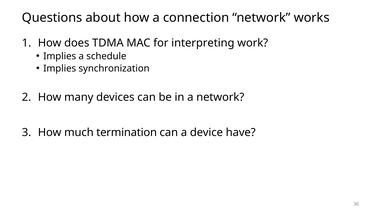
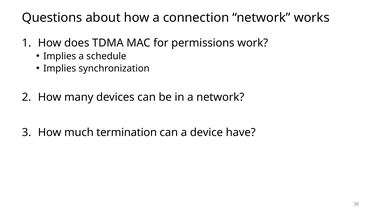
interpreting: interpreting -> permissions (203, 43)
